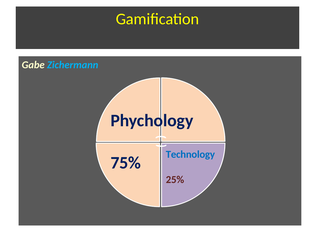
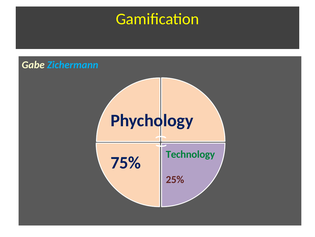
Technology colour: blue -> green (190, 154)
